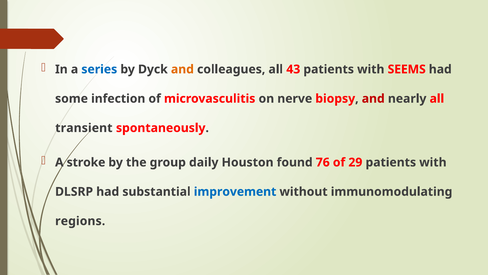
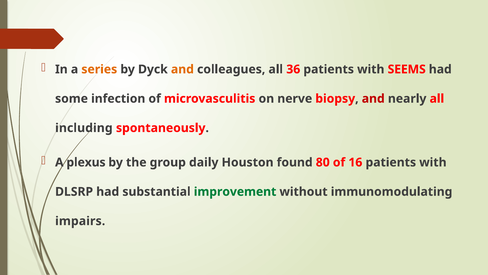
series colour: blue -> orange (99, 69)
43: 43 -> 36 (293, 69)
transient: transient -> including (84, 128)
stroke: stroke -> plexus (86, 162)
76: 76 -> 80 (323, 162)
29: 29 -> 16 (355, 162)
improvement colour: blue -> green (235, 191)
regions: regions -> impairs (80, 221)
